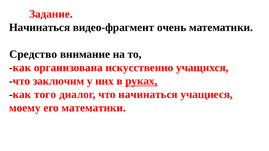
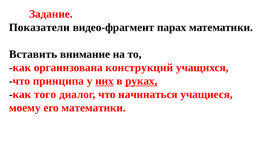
Начинаться: Начинаться -> Показатели (39, 27)
очень: очень -> парах (172, 27)
Средство: Средство -> Вставить (33, 54)
искусственно: искусственно -> конструкций (139, 68)
заключим: заключим -> принципа (58, 81)
них underline: none -> present (104, 81)
